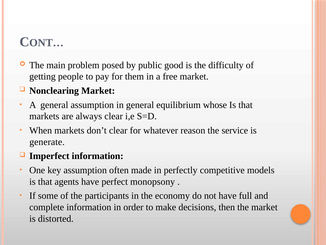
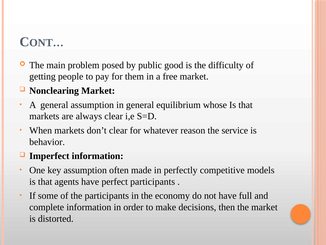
generate: generate -> behavior (47, 142)
perfect monopsony: monopsony -> participants (153, 181)
